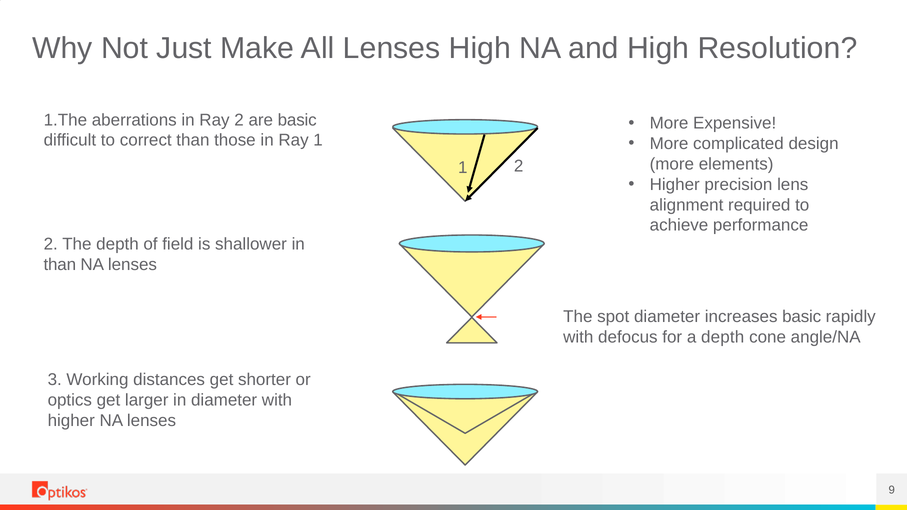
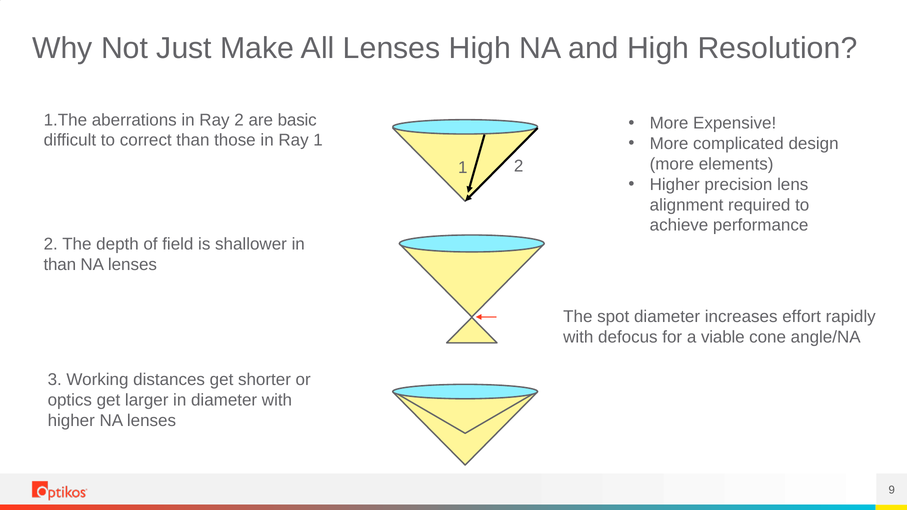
increases basic: basic -> effort (802, 317)
a depth: depth -> viable (723, 337)
